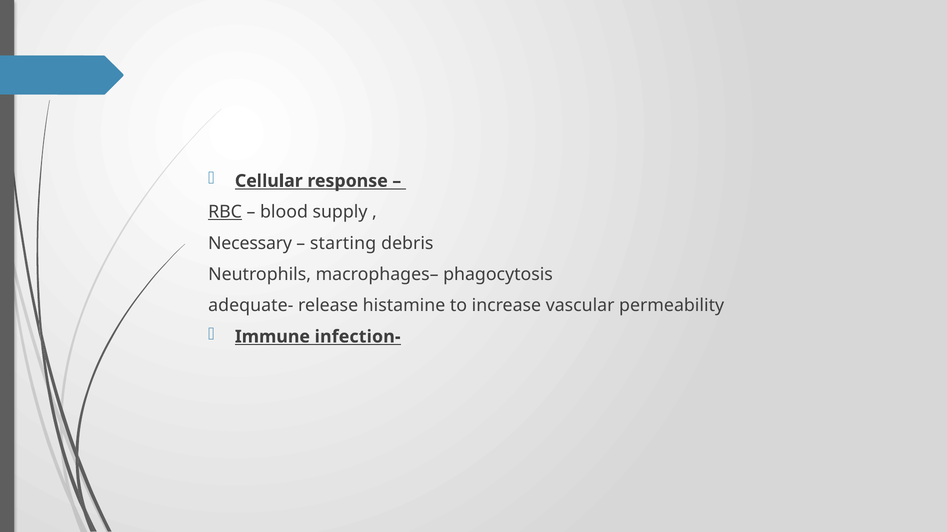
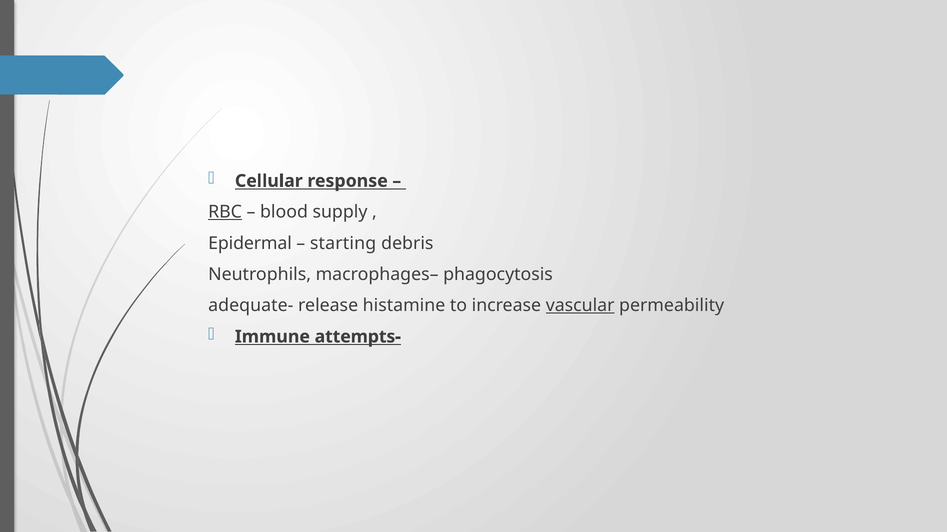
Necessary: Necessary -> Epidermal (250, 244)
vascular underline: none -> present (580, 306)
infection-: infection- -> attempts- (358, 337)
